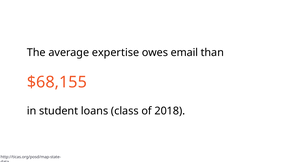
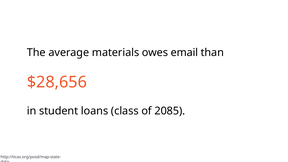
expertise: expertise -> materials (116, 53)
$68,155: $68,155 -> $28,656 (57, 82)
2018: 2018 -> 2085 (170, 111)
